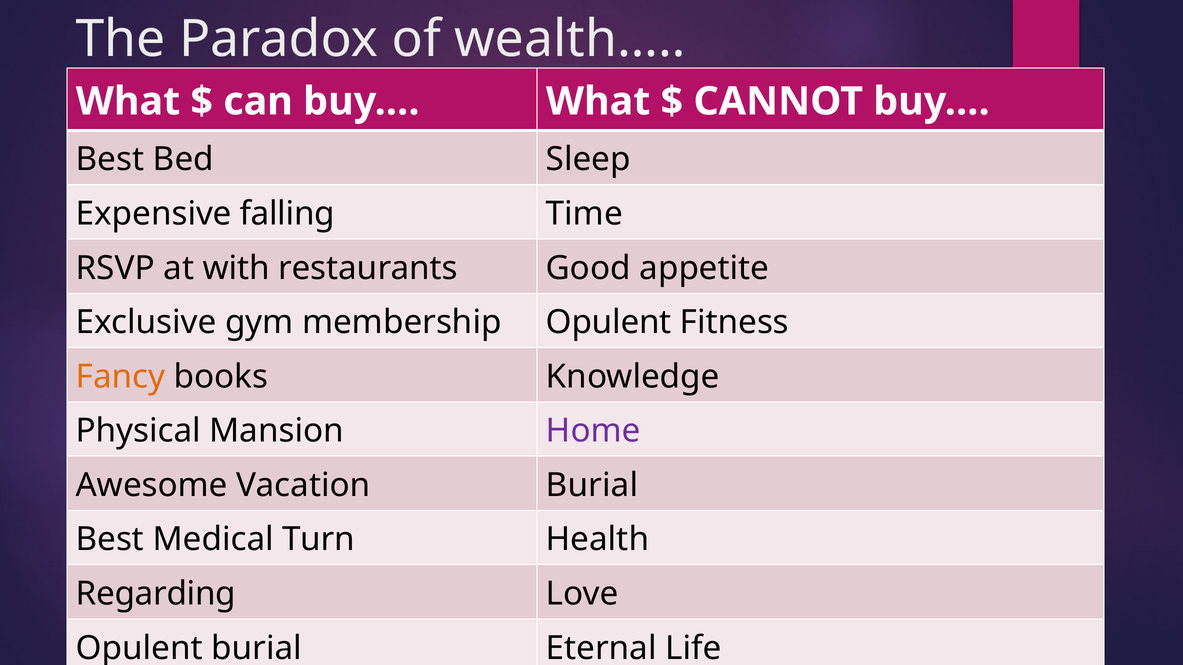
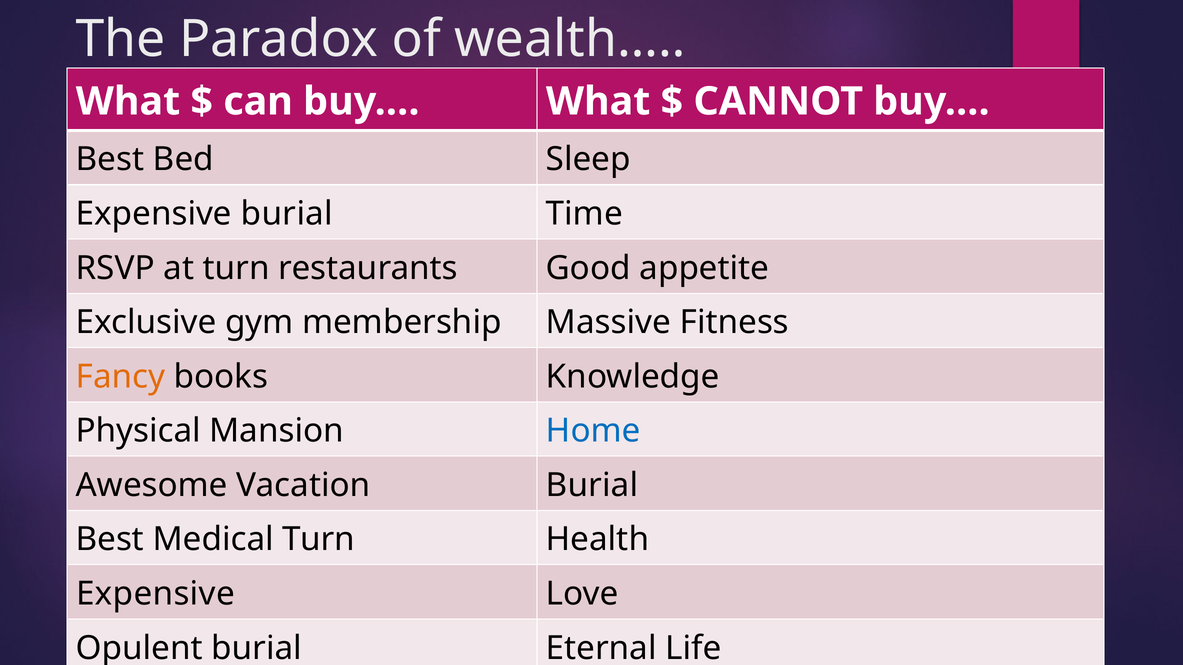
Expensive falling: falling -> burial (287, 214)
at with: with -> turn (236, 268)
membership Opulent: Opulent -> Massive (609, 323)
Home colour: purple -> blue (593, 431)
Regarding: Regarding -> Expensive (156, 594)
